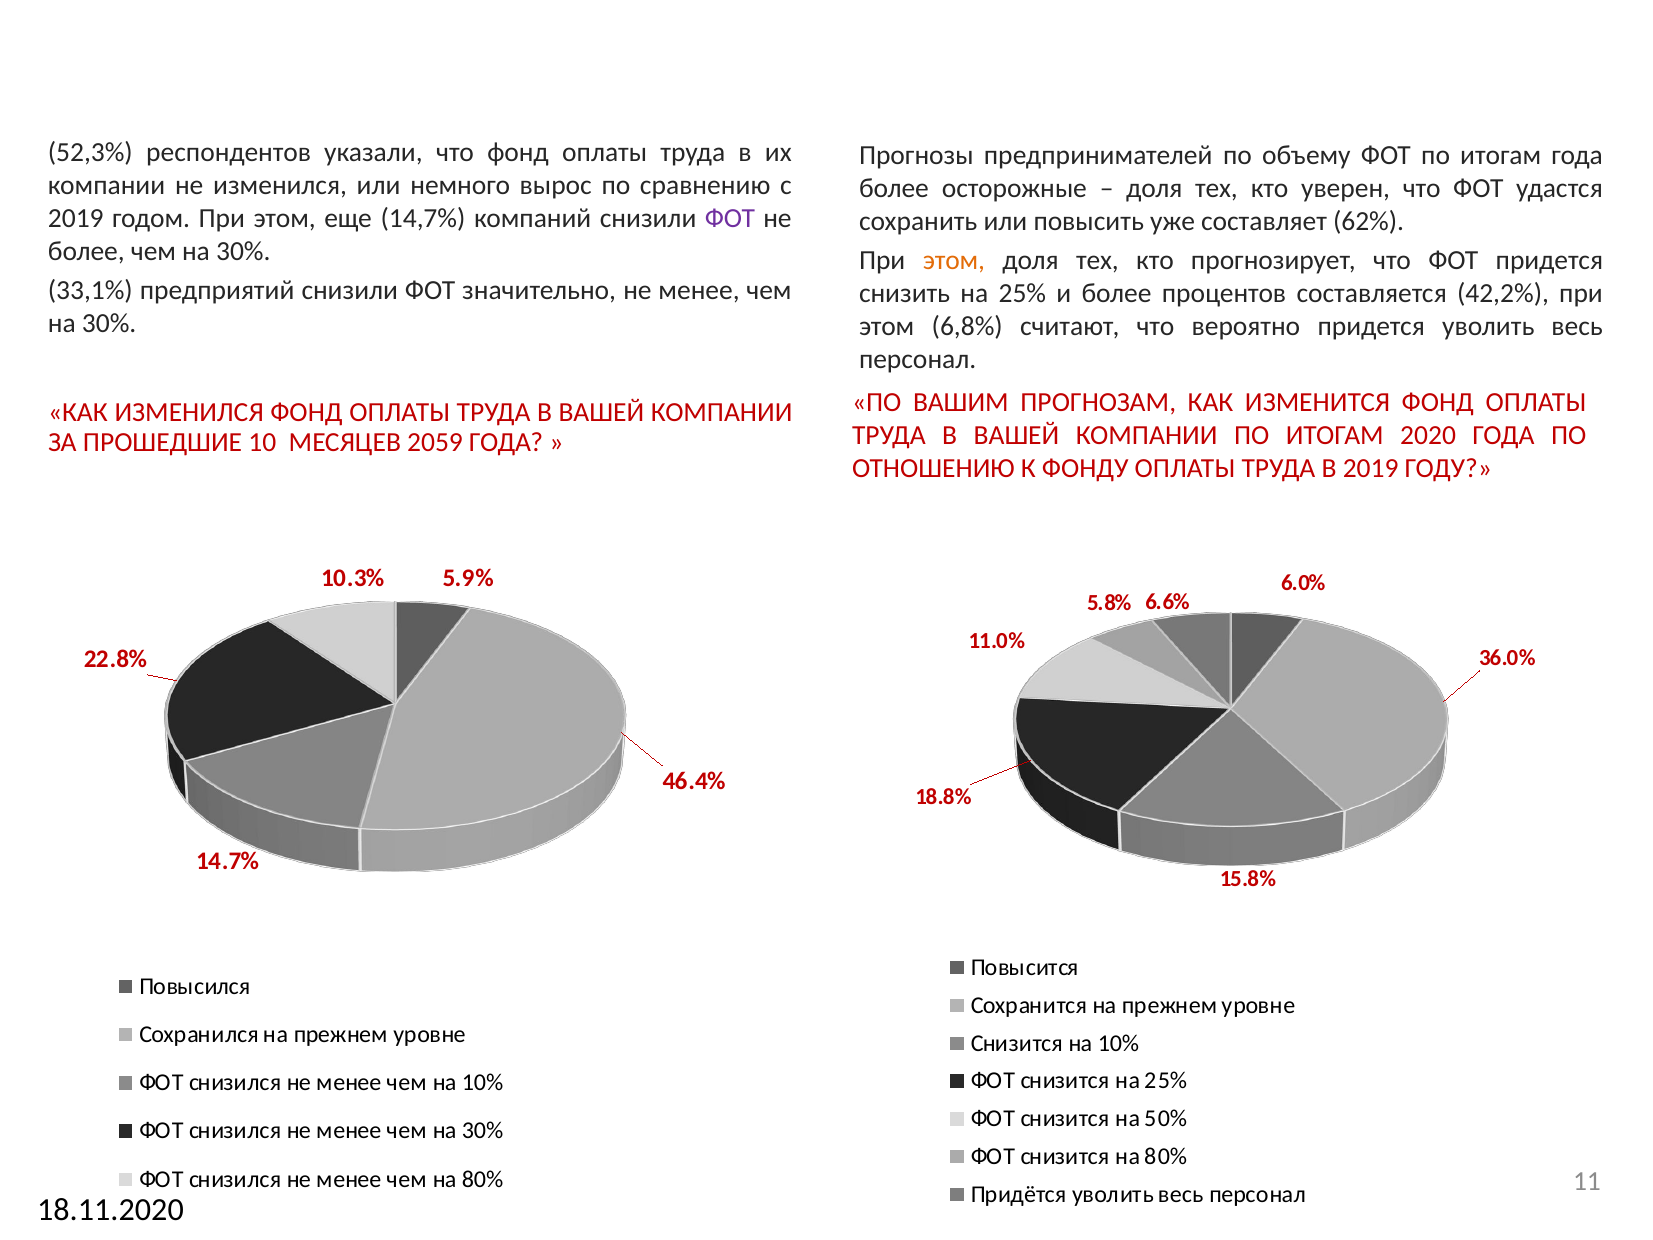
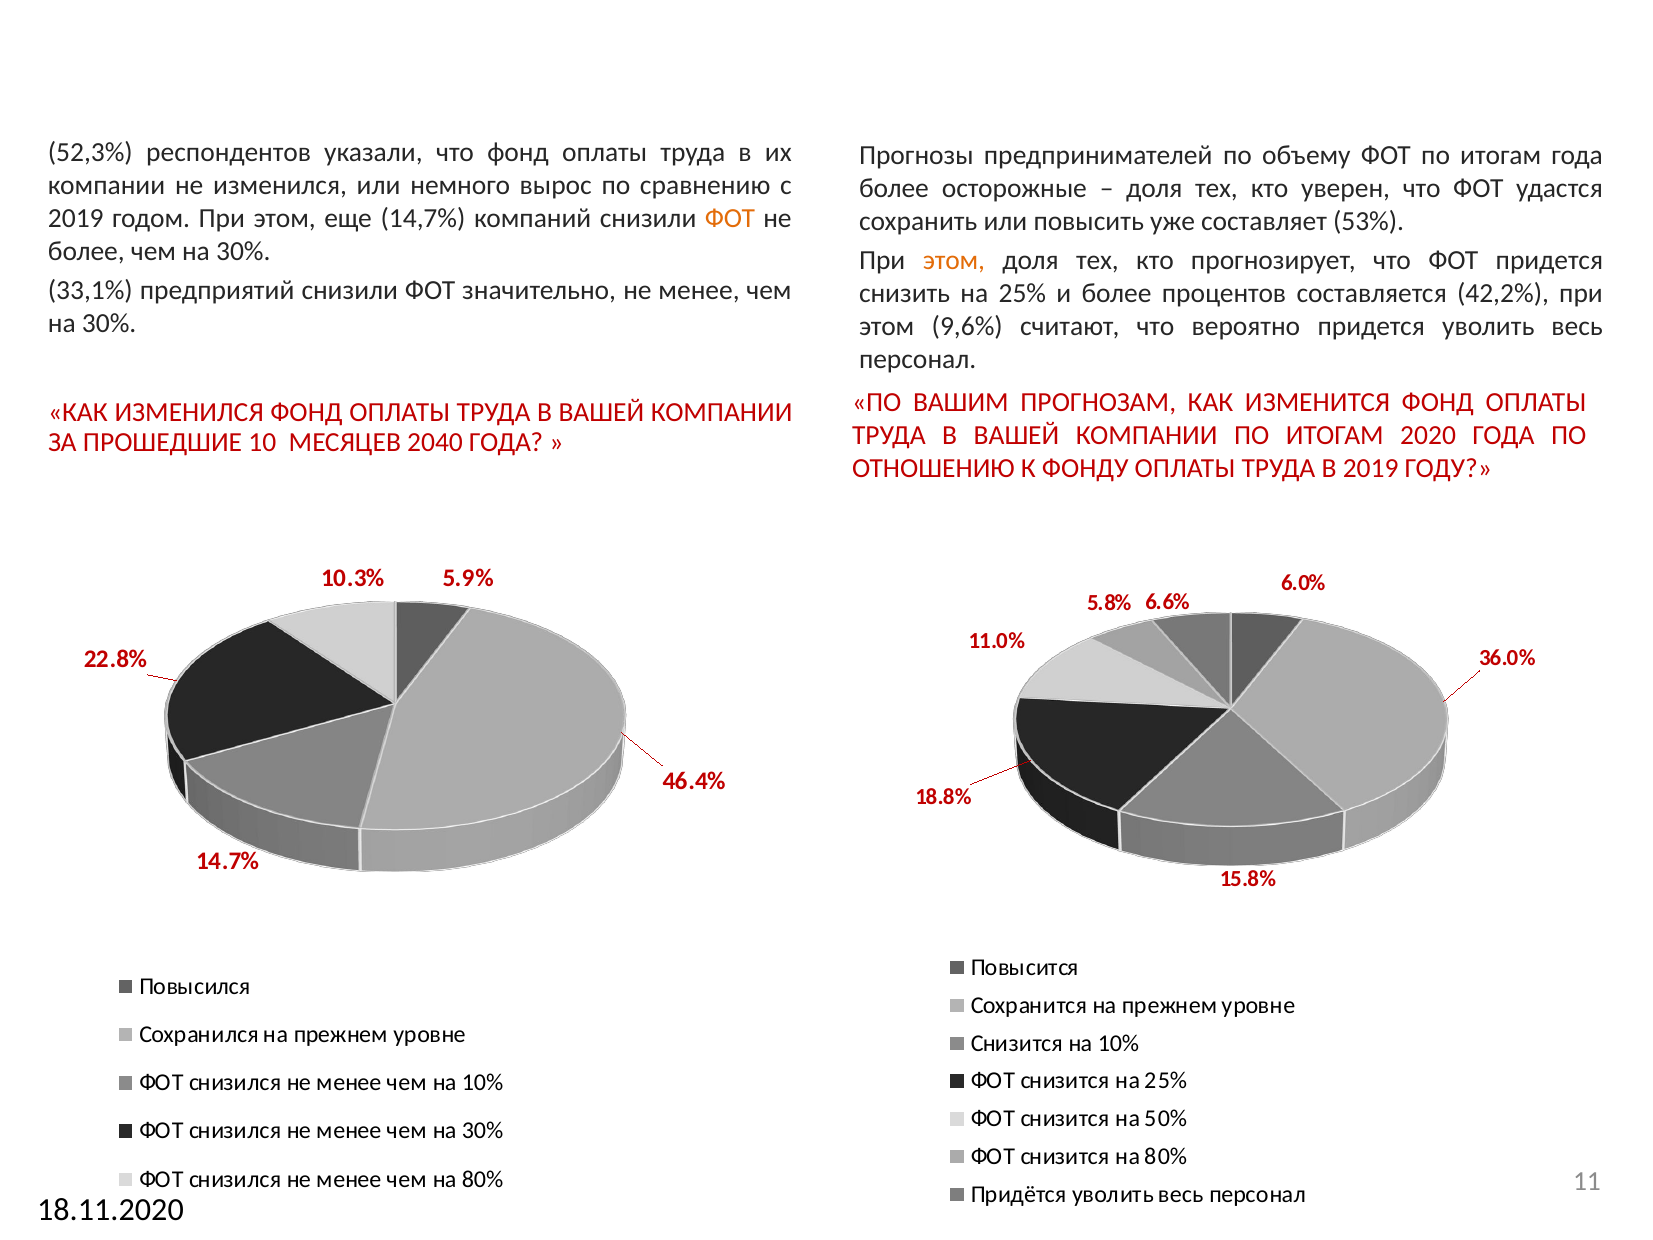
ФОТ colour: purple -> orange (730, 218)
62%: 62% -> 53% (1369, 222)
6,8%: 6,8% -> 9,6% (967, 326)
2059: 2059 -> 2040 (435, 442)
